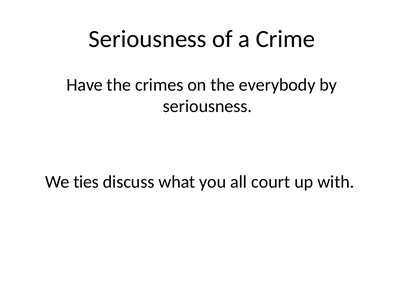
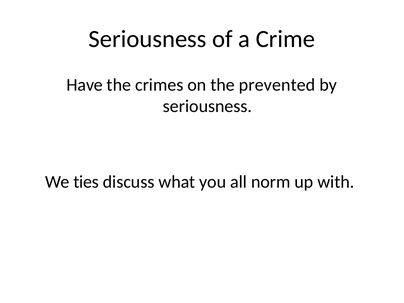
everybody: everybody -> prevented (277, 85)
court: court -> norm (271, 182)
